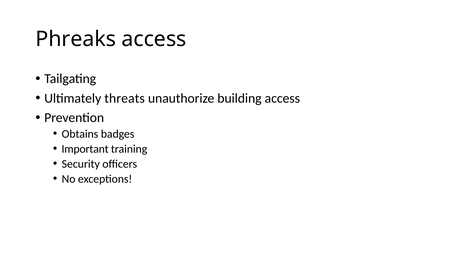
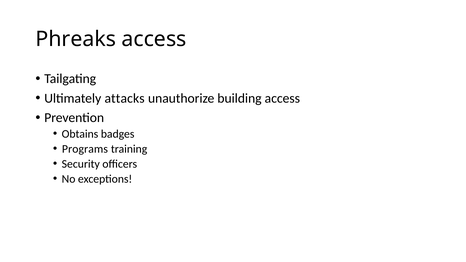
threats: threats -> attacks (125, 98)
Important: Important -> Programs (85, 149)
